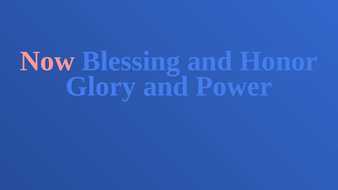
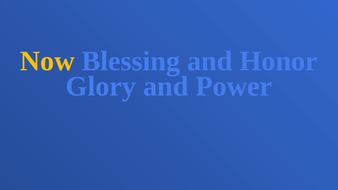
Now colour: pink -> yellow (47, 61)
